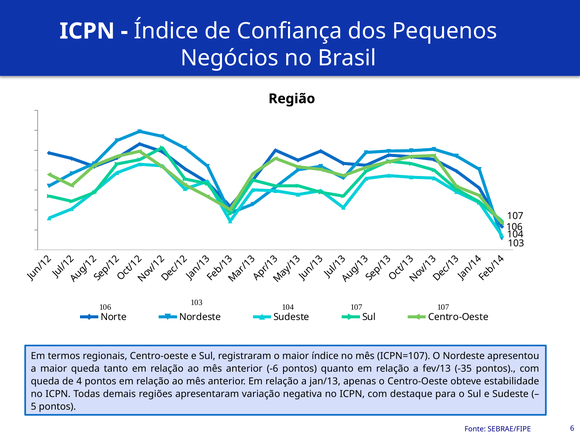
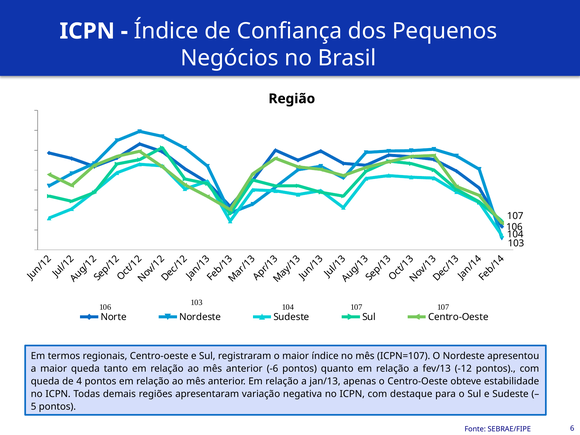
-35: -35 -> -12 (463, 369)
